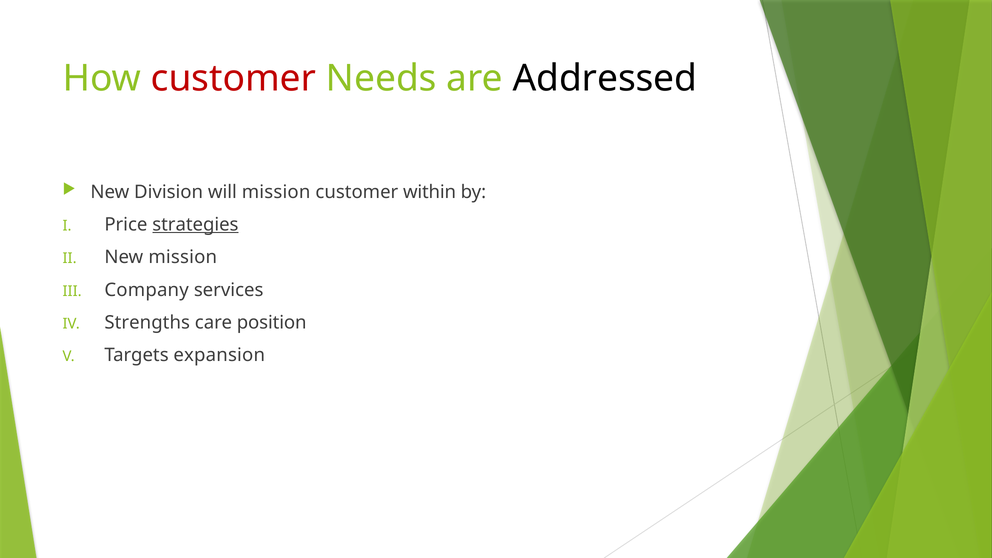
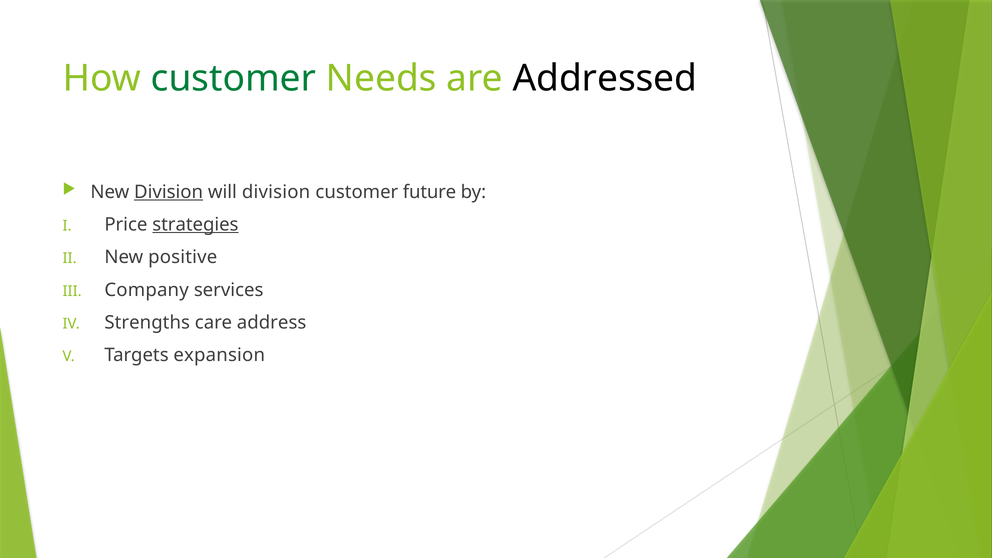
customer colour: red -> green (233, 78)
Division underline: none -> present (169, 192)
will mission: mission -> division (276, 192)
within: within -> future (430, 192)
New mission: mission -> positive (183, 257)
position: position -> address (272, 323)
